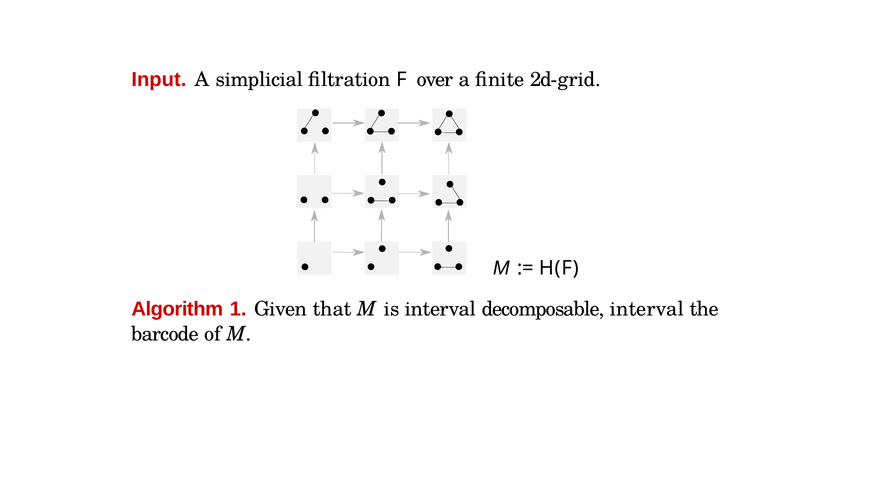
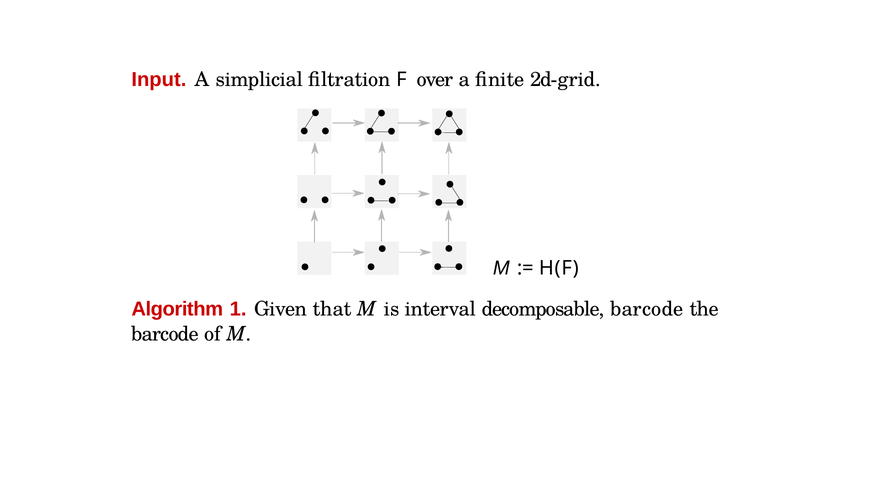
decomposable interval: interval -> barcode (647, 309)
